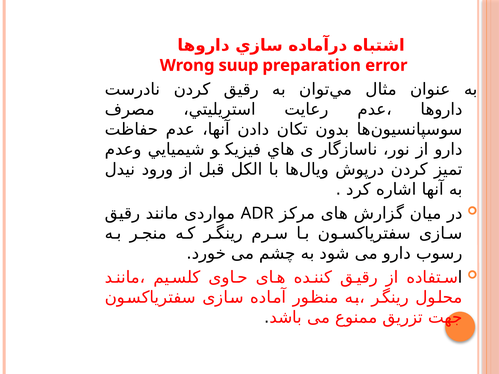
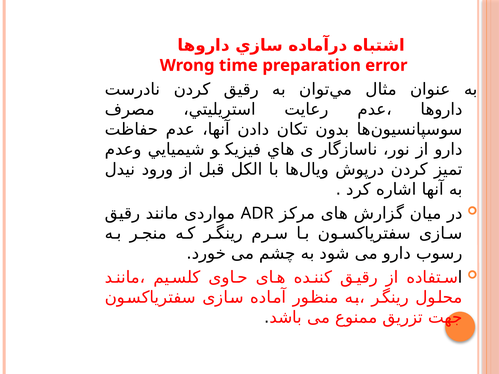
suup: suup -> time (238, 65)
